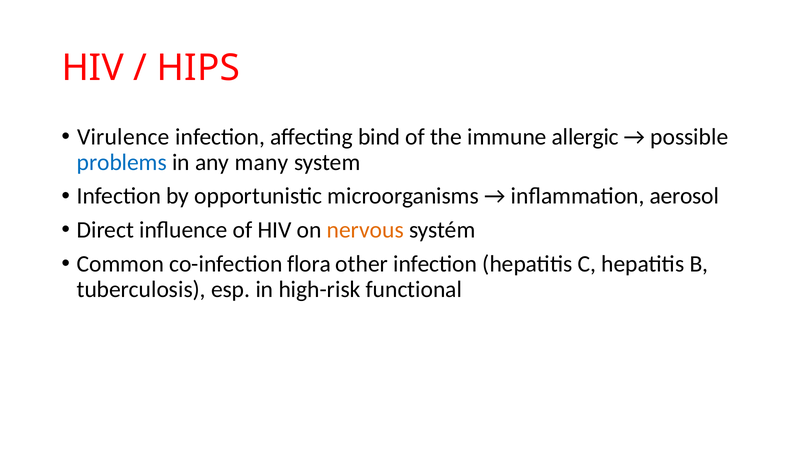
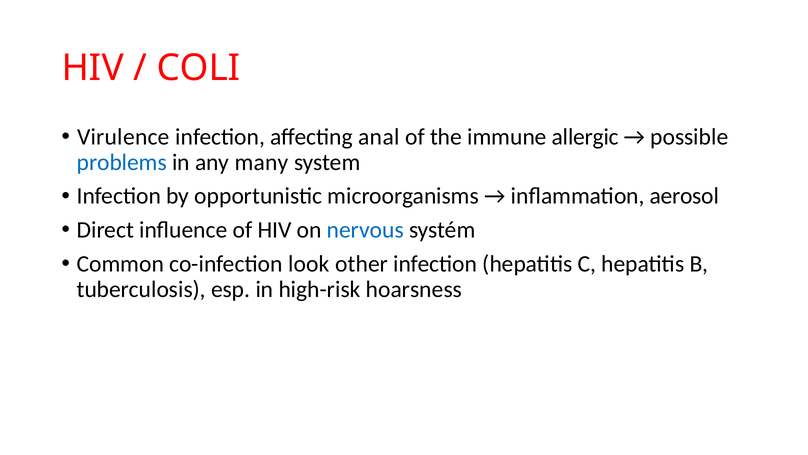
HIPS: HIPS -> COLI (199, 68)
bind: bind -> anal (379, 137)
nervous colour: orange -> blue (365, 230)
flora: flora -> look (309, 264)
functional: functional -> hoarsness (414, 289)
